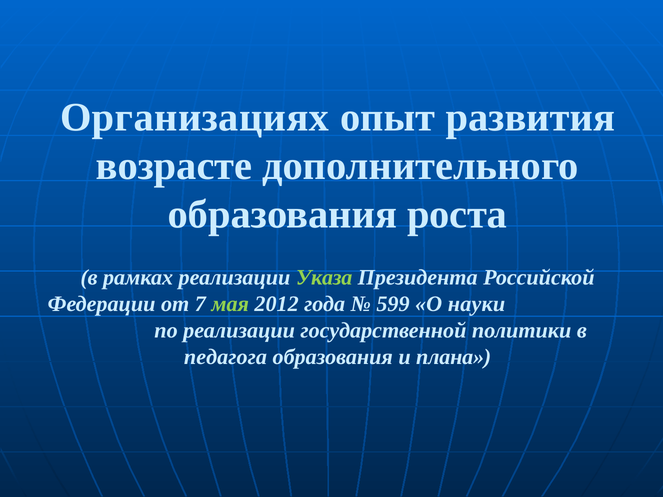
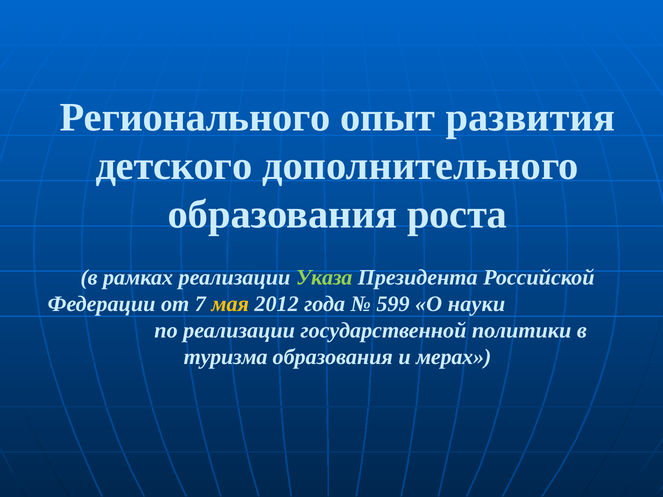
Организациях: Организациях -> Регионального (195, 117)
возрасте: возрасте -> детского (174, 166)
мая colour: light green -> yellow (230, 304)
педагога: педагога -> туризма (226, 357)
плана: плана -> мерах (454, 357)
